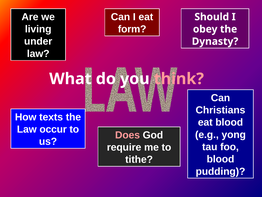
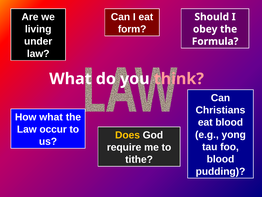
Dynasty: Dynasty -> Formula (215, 41)
How texts: texts -> what (51, 117)
Does colour: pink -> yellow (128, 135)
